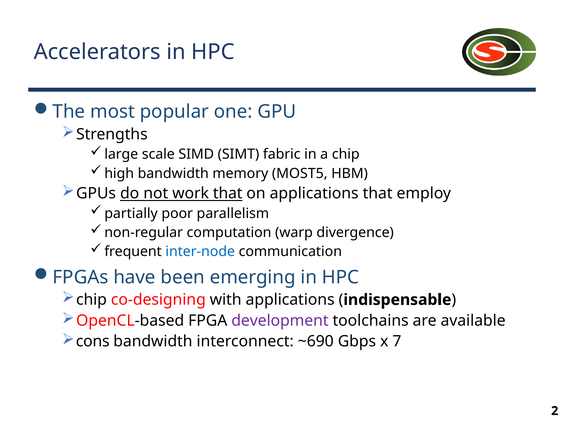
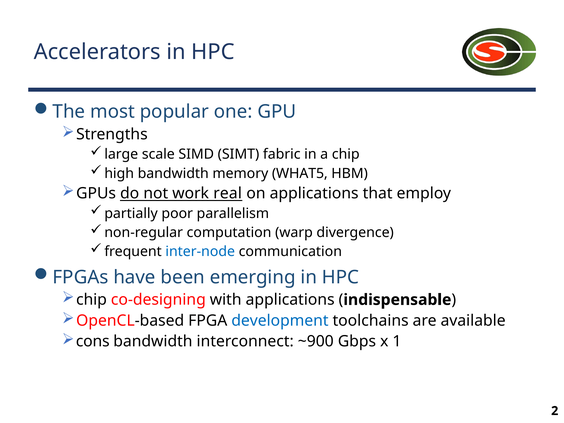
MOST5: MOST5 -> WHAT5 (300, 173)
work that: that -> real (228, 193)
development colour: purple -> blue (280, 321)
~690: ~690 -> ~900 (316, 341)
7: 7 -> 1 (397, 341)
